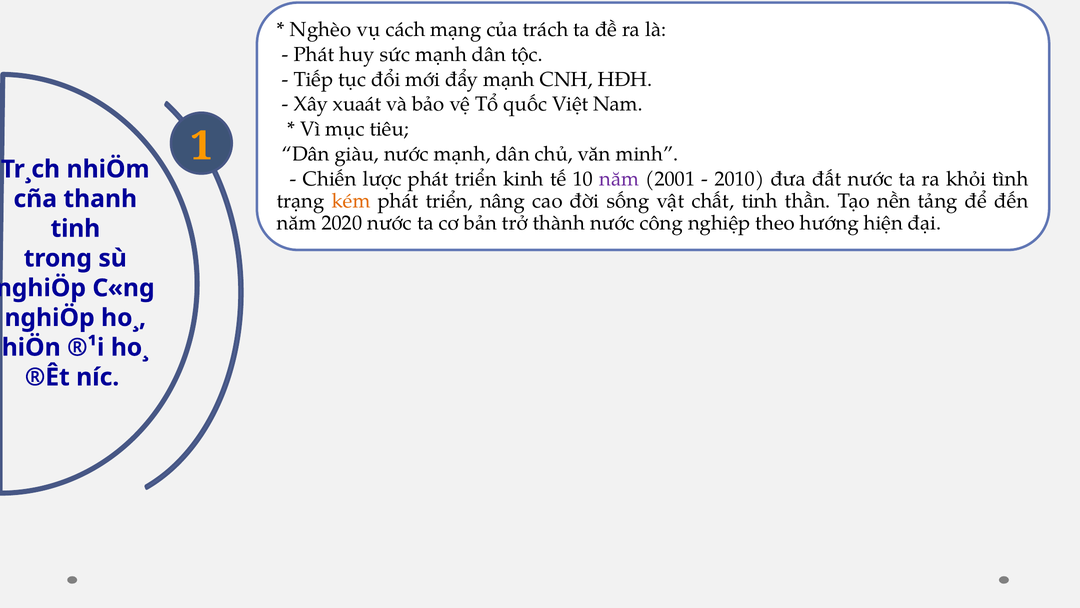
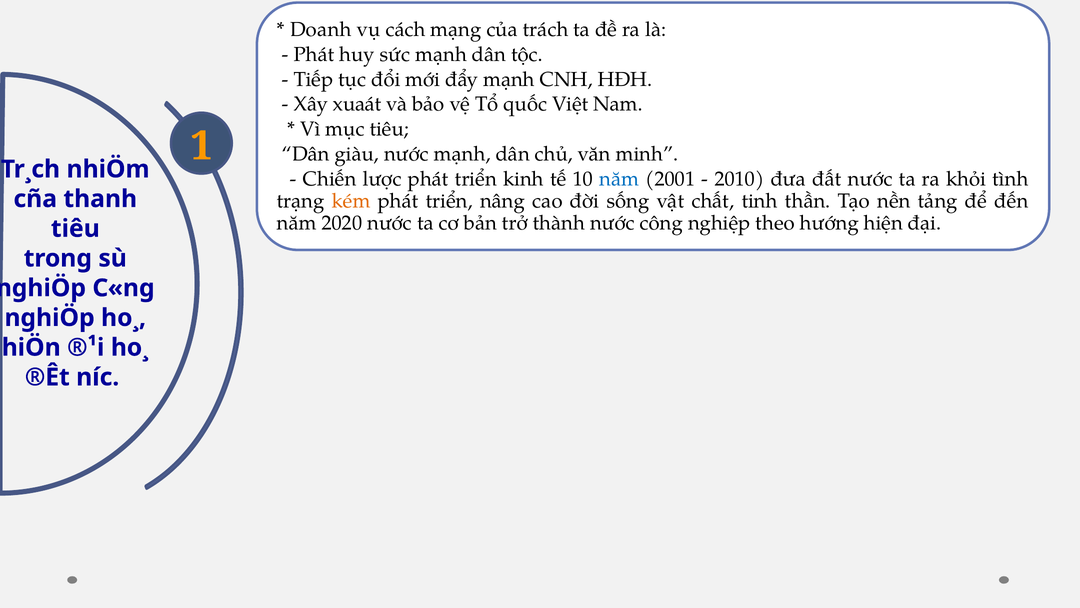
Nghèo: Nghèo -> Doanh (321, 29)
năm colour: purple -> blue (619, 179)
tinh: tinh -> tiêu (75, 228)
